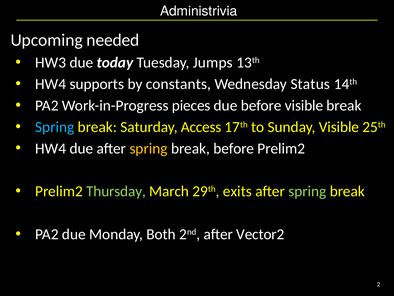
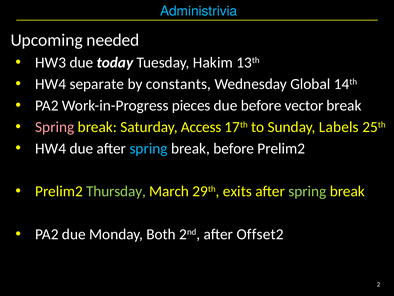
Administrivia colour: white -> light blue (199, 11)
Jumps: Jumps -> Hakim (213, 63)
supports: supports -> separate (97, 84)
Status: Status -> Global (310, 84)
before visible: visible -> vector (304, 105)
Spring colour: light blue -> pink (55, 127)
Sunday Visible: Visible -> Labels (339, 127)
spring colour: yellow -> light blue (149, 148)
Vector2: Vector2 -> Offset2 (260, 234)
